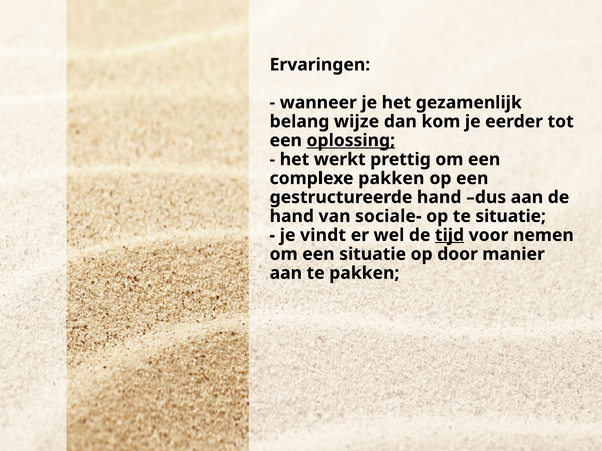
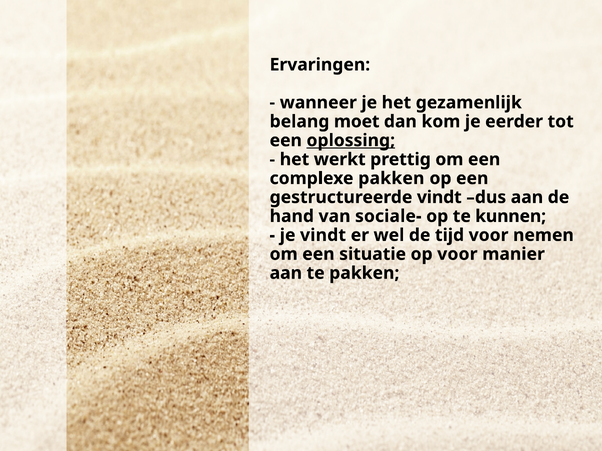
wijze: wijze -> moet (357, 122)
gestructureerde hand: hand -> vindt (439, 197)
te situatie: situatie -> kunnen (511, 216)
tijd underline: present -> none (450, 235)
op door: door -> voor (457, 254)
